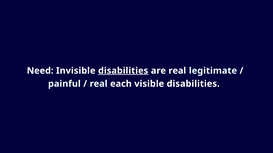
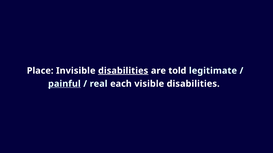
Need: Need -> Place (40, 71)
are real: real -> told (177, 71)
painful underline: none -> present (64, 84)
